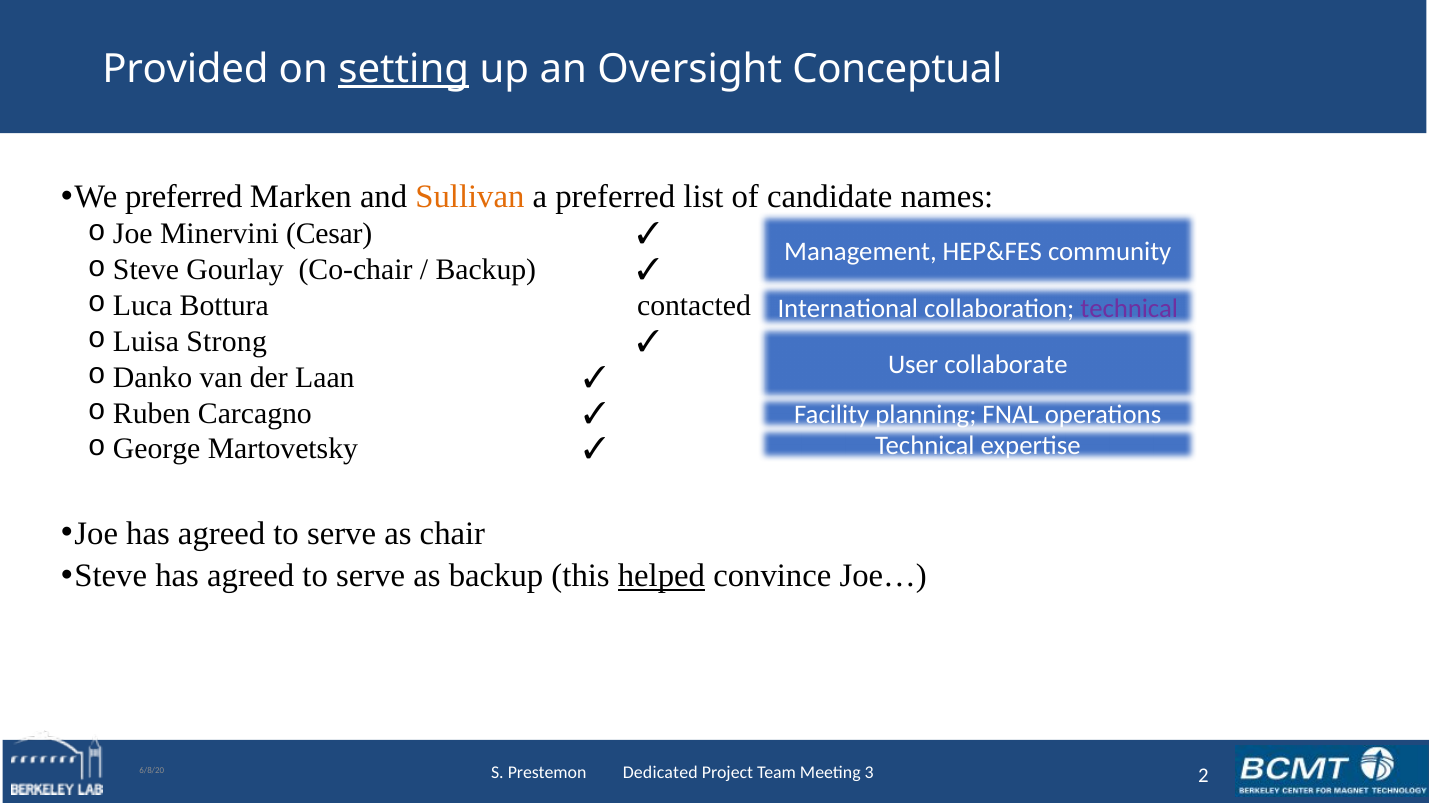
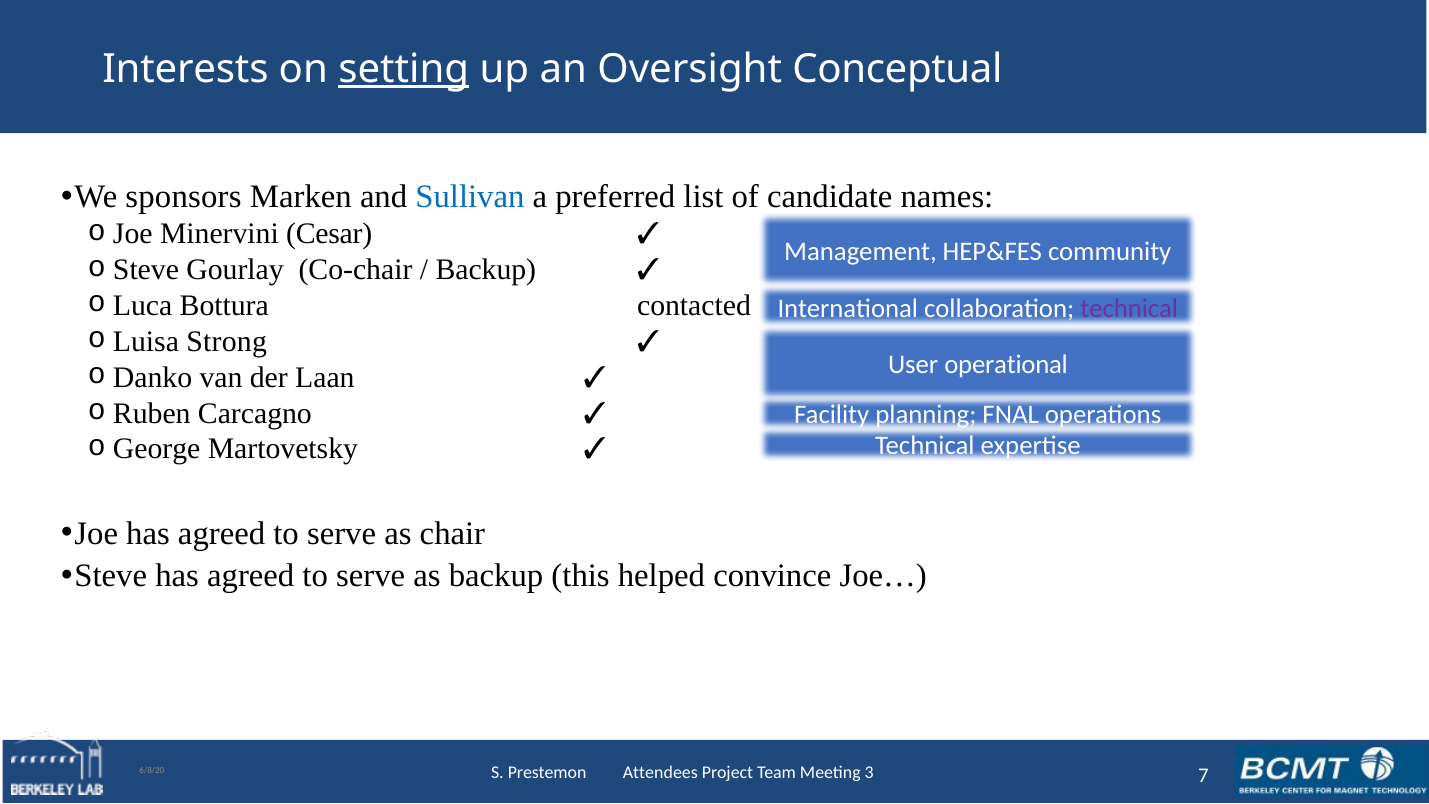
Provided: Provided -> Interests (185, 69)
We preferred: preferred -> sponsors (184, 196)
Sullivan colour: orange -> blue (470, 196)
collaborate: collaborate -> operational (1006, 365)
helped underline: present -> none (661, 576)
Dedicated: Dedicated -> Attendees (660, 772)
2: 2 -> 7 (1203, 776)
